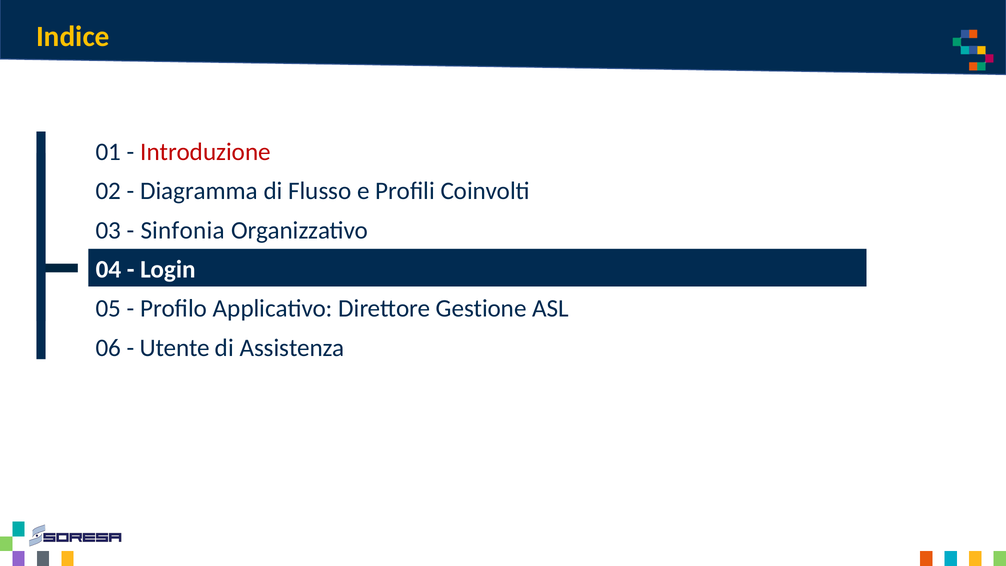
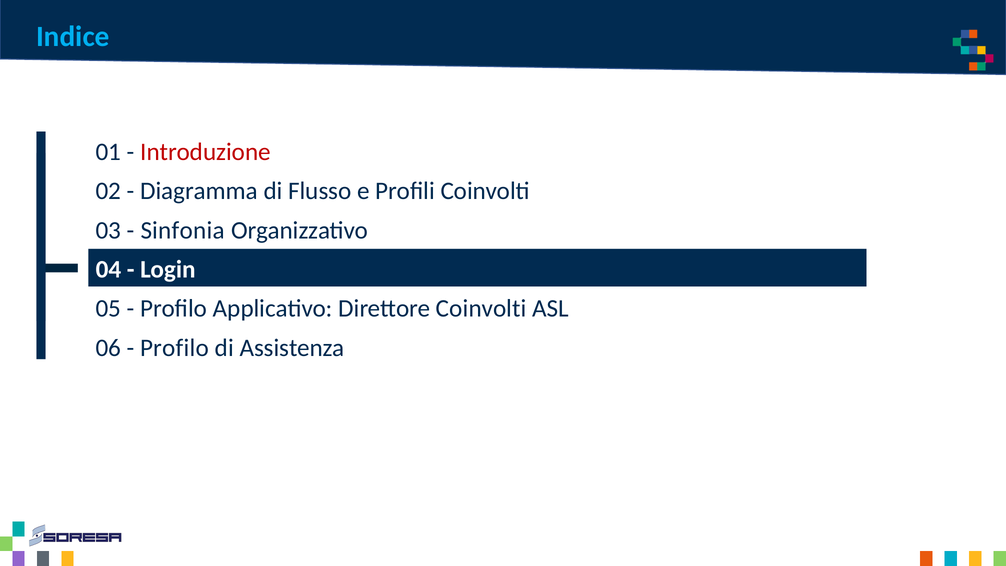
Indice colour: yellow -> light blue (73, 37)
Direttore Gestione: Gestione -> Coinvolti (481, 308)
Utente: Utente -> Profilo (175, 348)
